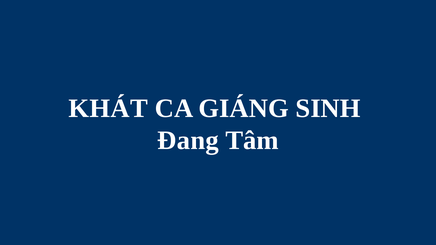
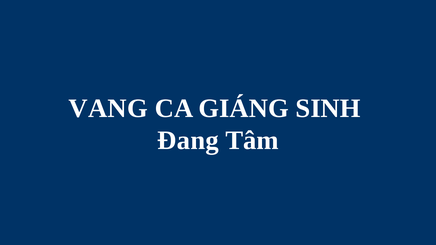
KHÁT: KHÁT -> VANG (108, 108)
